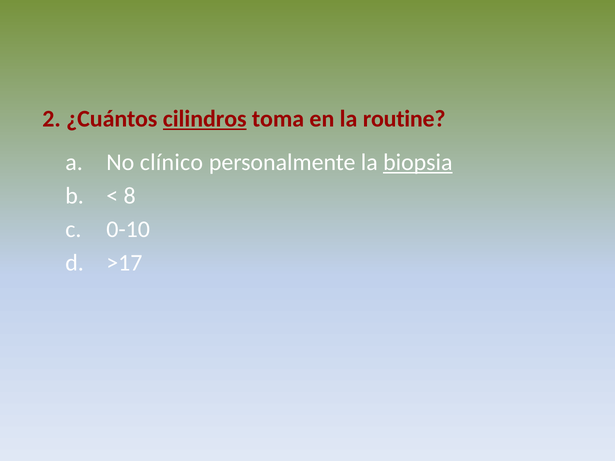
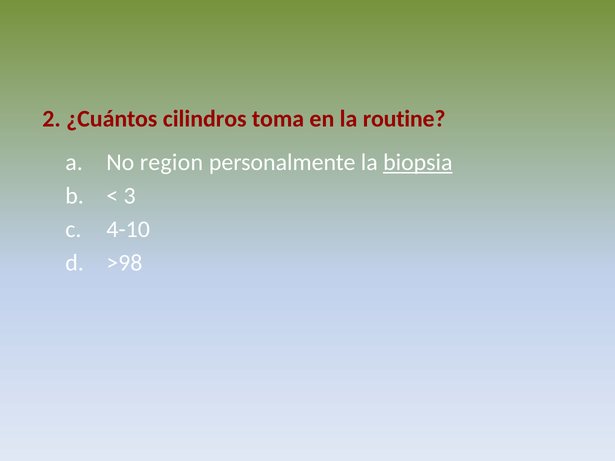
cilindros underline: present -> none (205, 119)
clínico: clínico -> region (171, 163)
8: 8 -> 3 (130, 196)
0-10: 0-10 -> 4-10 (128, 230)
>17: >17 -> >98 (124, 263)
